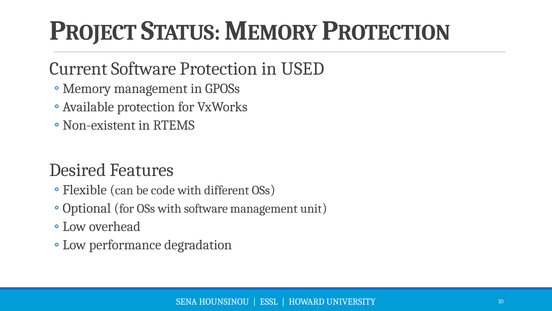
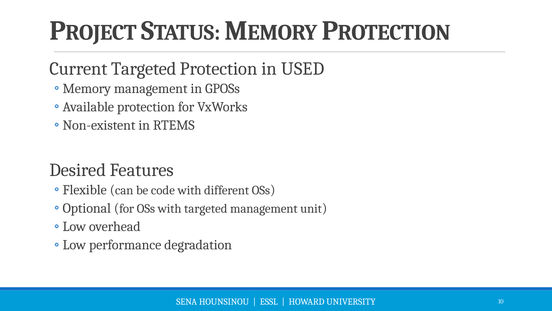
Current Software: Software -> Targeted (144, 69)
with software: software -> targeted (206, 208)
